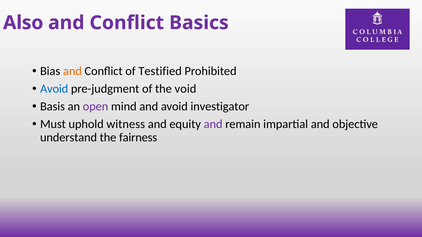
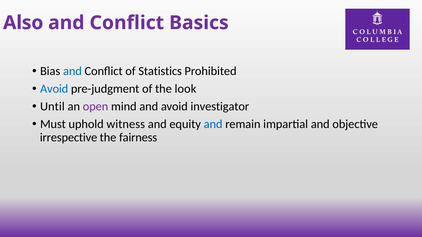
and colour: orange -> blue (72, 71)
Testified: Testified -> Statistics (160, 71)
void: void -> look (185, 89)
Basis: Basis -> Until (52, 107)
and colour: purple -> blue (213, 124)
understand: understand -> irrespective (69, 138)
